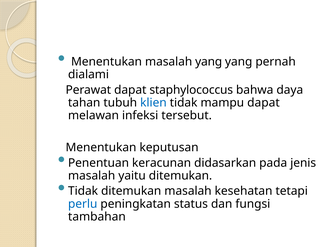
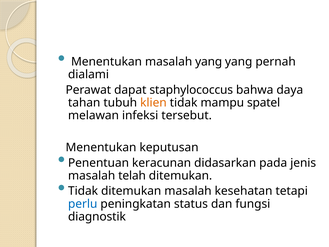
klien colour: blue -> orange (153, 103)
mampu dapat: dapat -> spatel (264, 103)
yaitu: yaitu -> telah (132, 176)
tambahan: tambahan -> diagnostik (97, 216)
